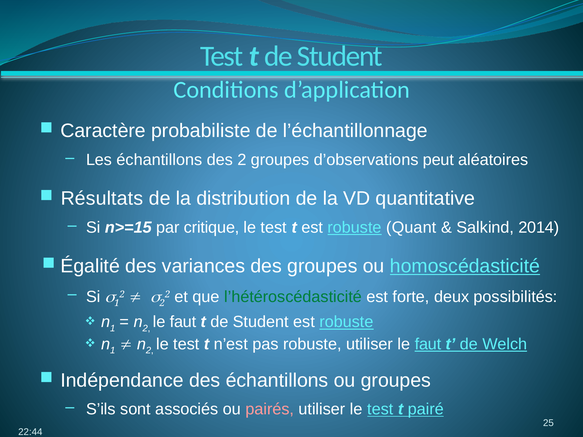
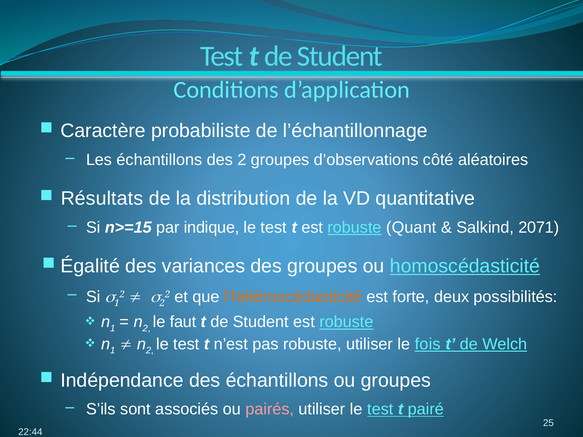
peut: peut -> côté (438, 160)
critique: critique -> indique (212, 228)
2014: 2014 -> 2071 (539, 228)
l’hétéroscédasticité colour: green -> orange (293, 297)
utiliser le faut: faut -> fois (428, 344)
